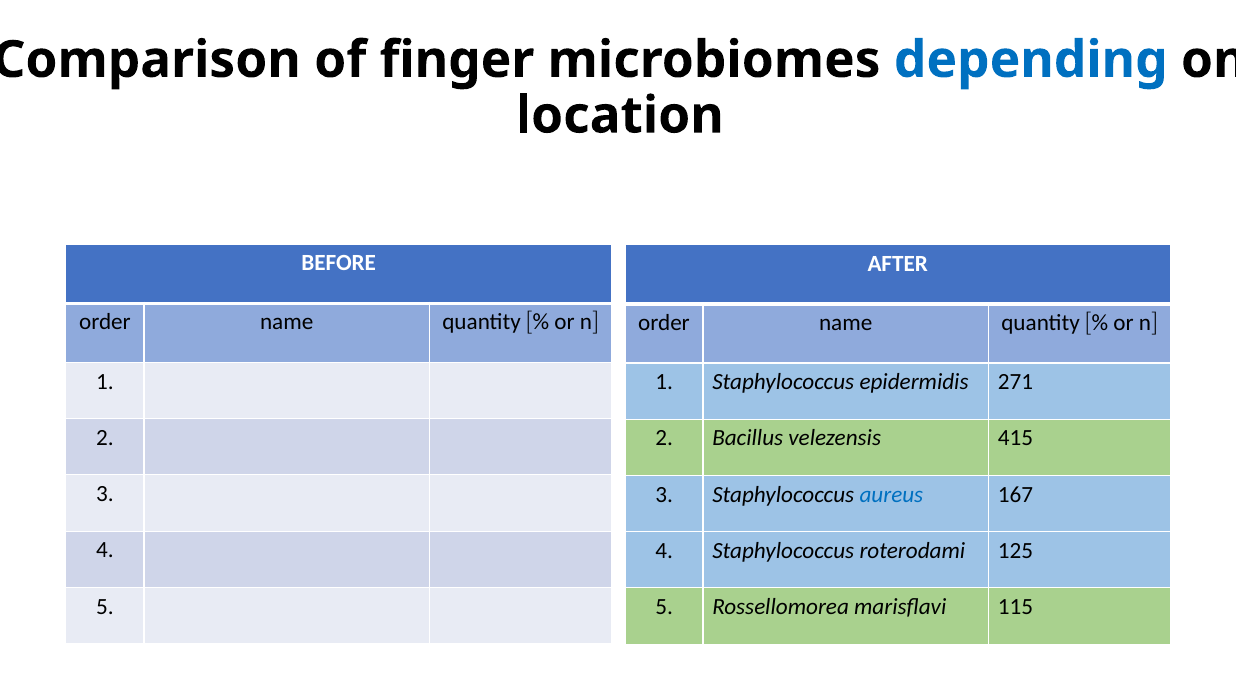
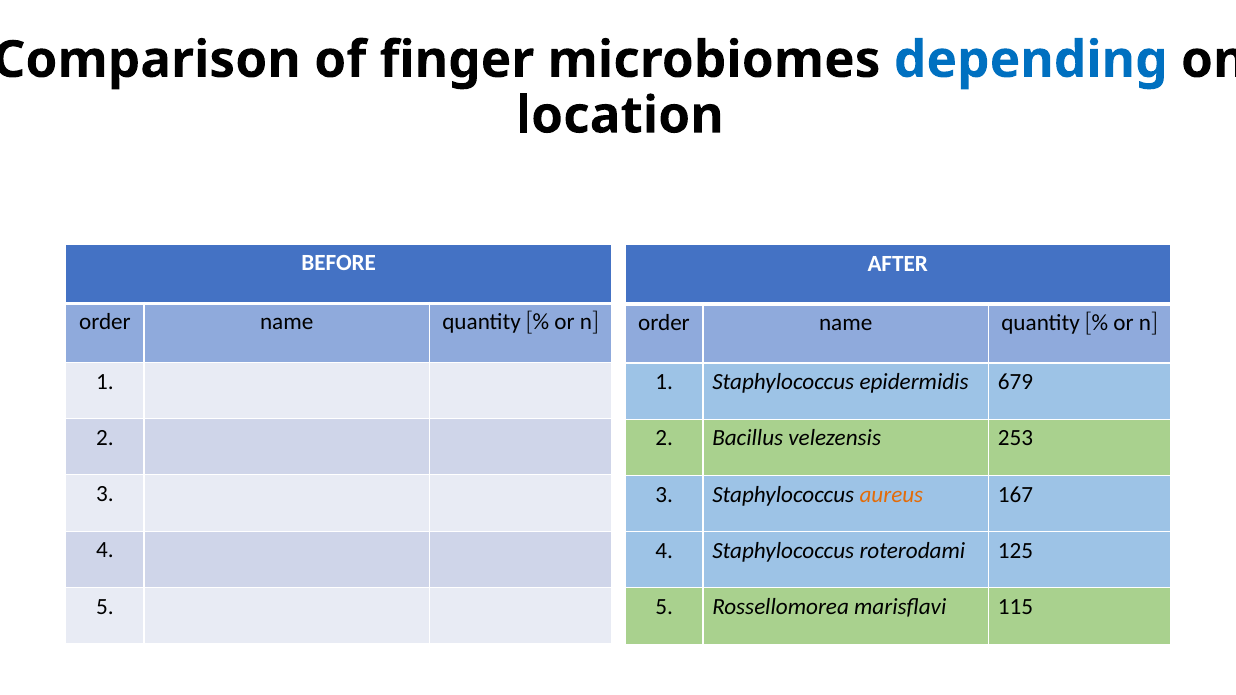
271: 271 -> 679 (1015, 382)
415: 415 -> 253 (1015, 438)
aureus colour: blue -> orange (891, 495)
